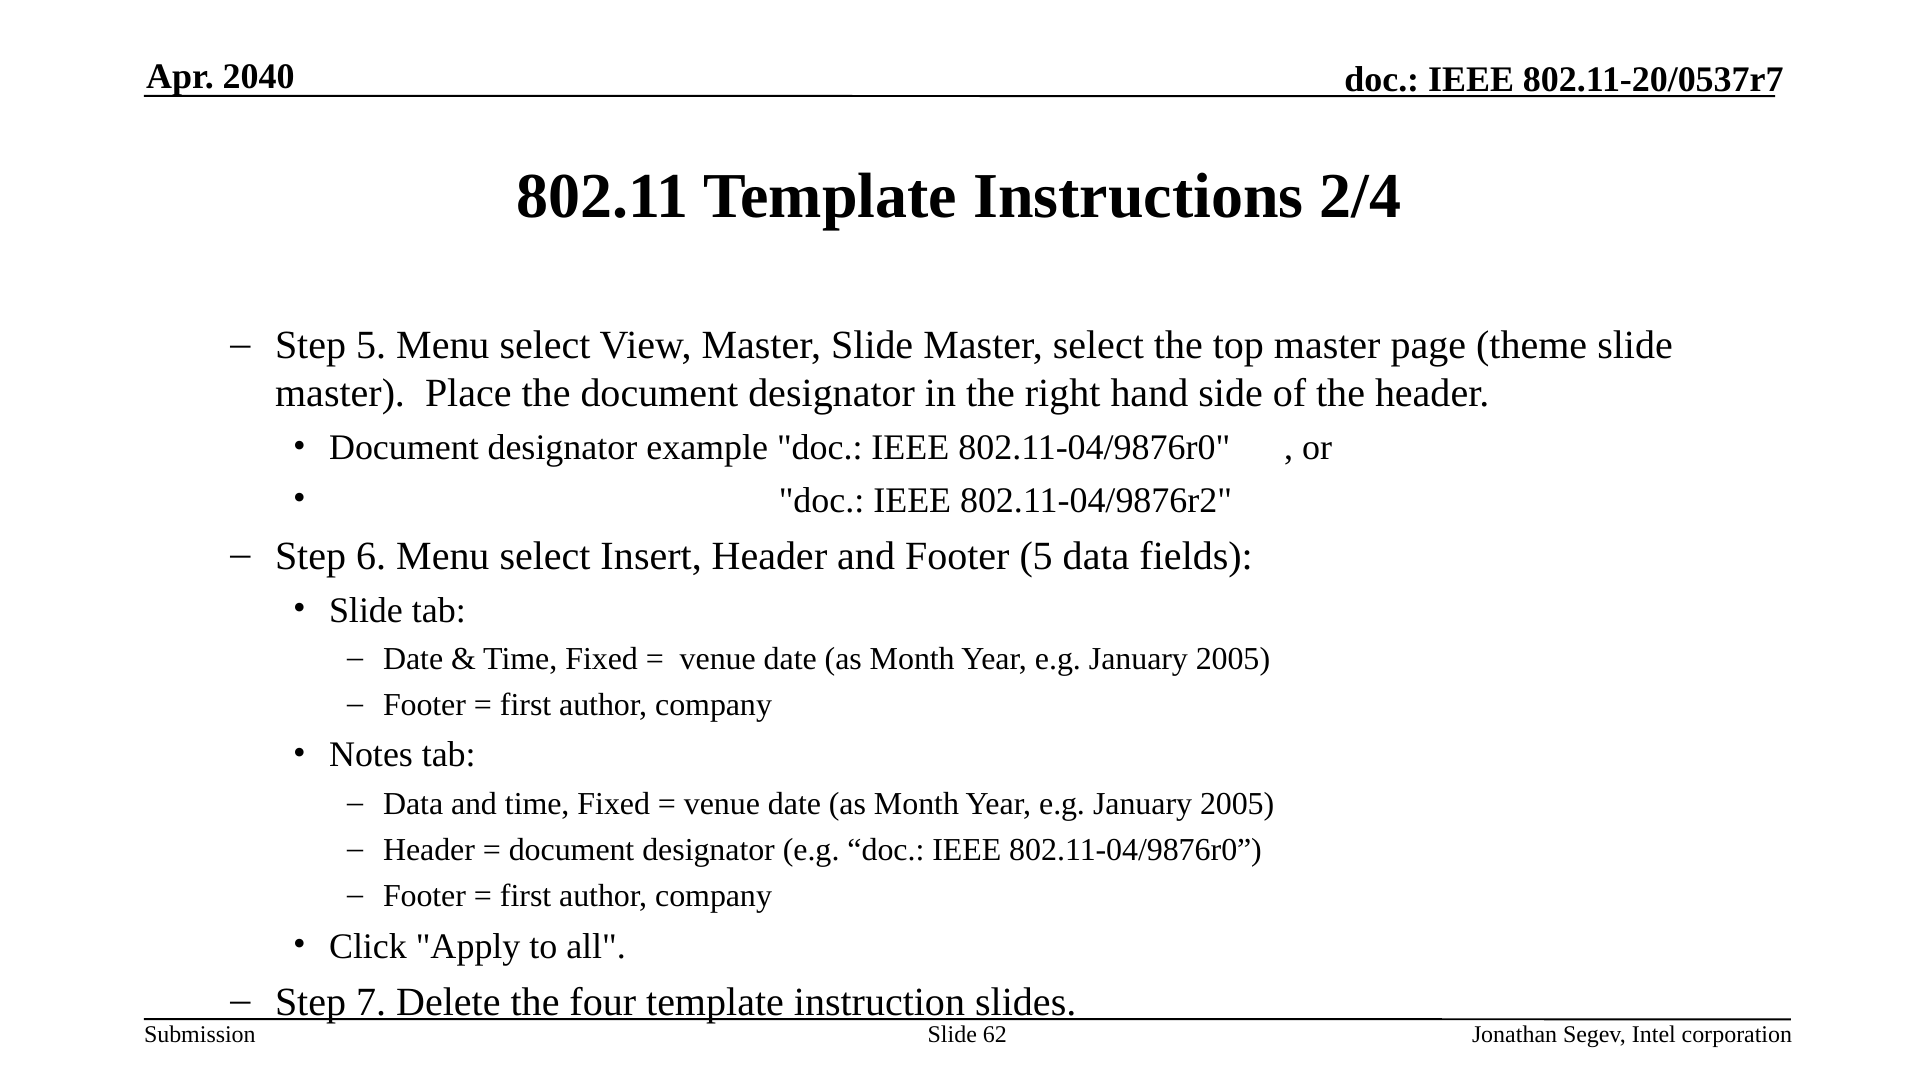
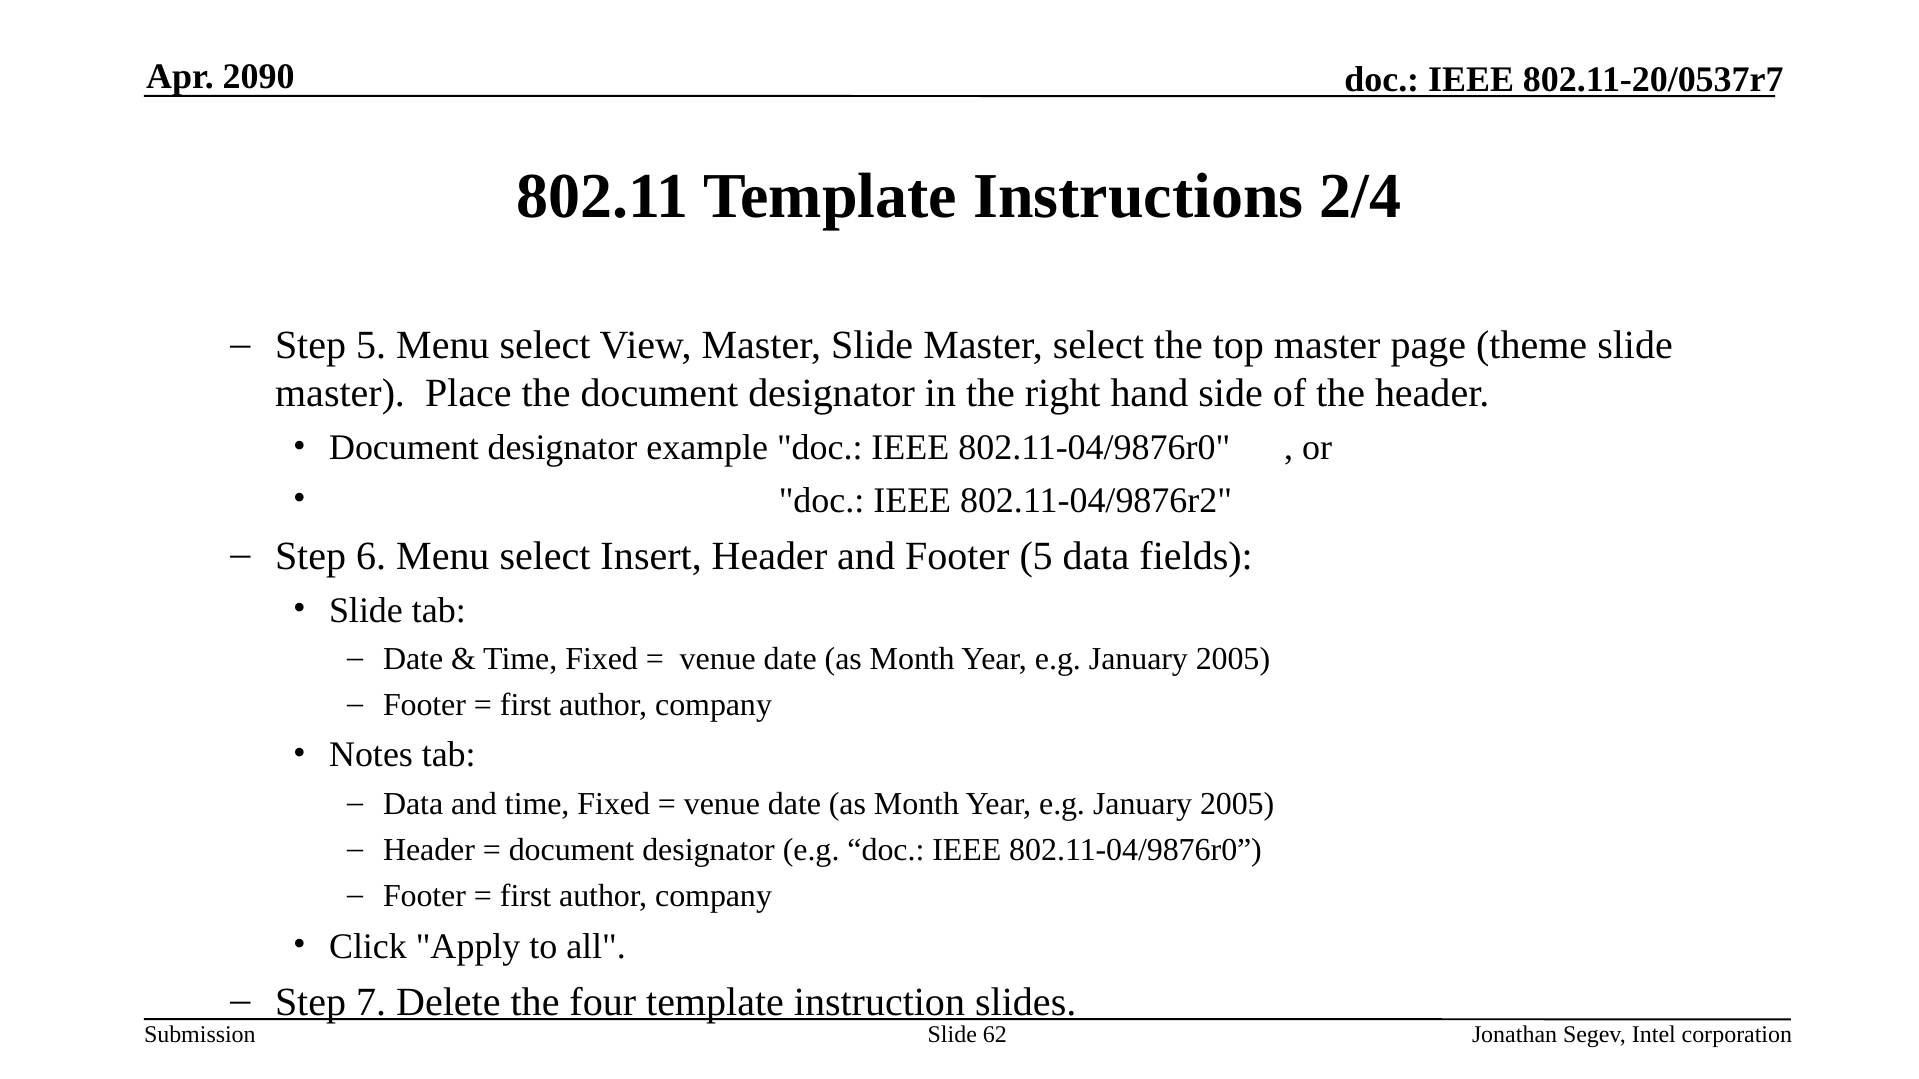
2040: 2040 -> 2090 (259, 76)
